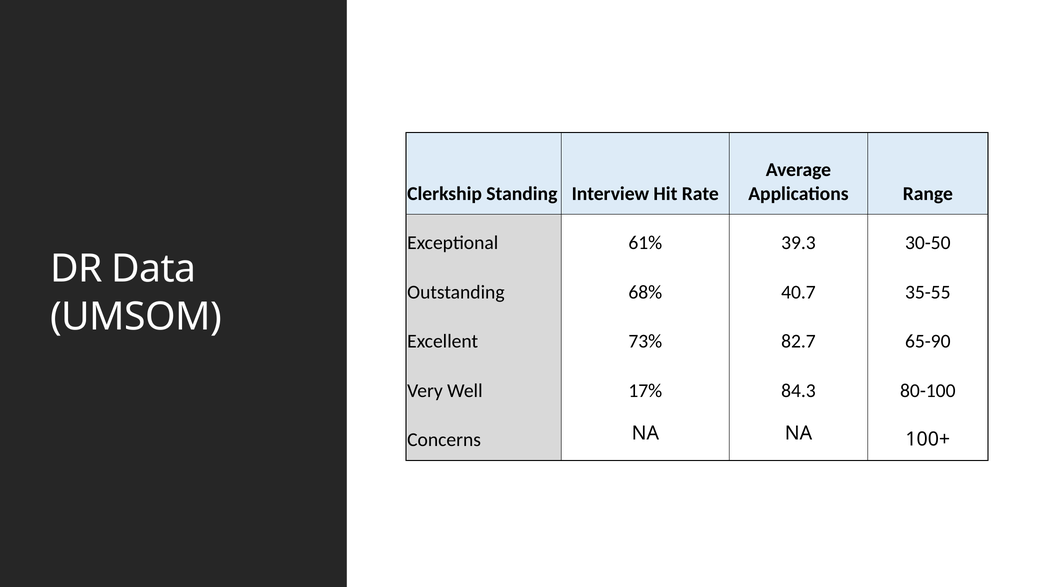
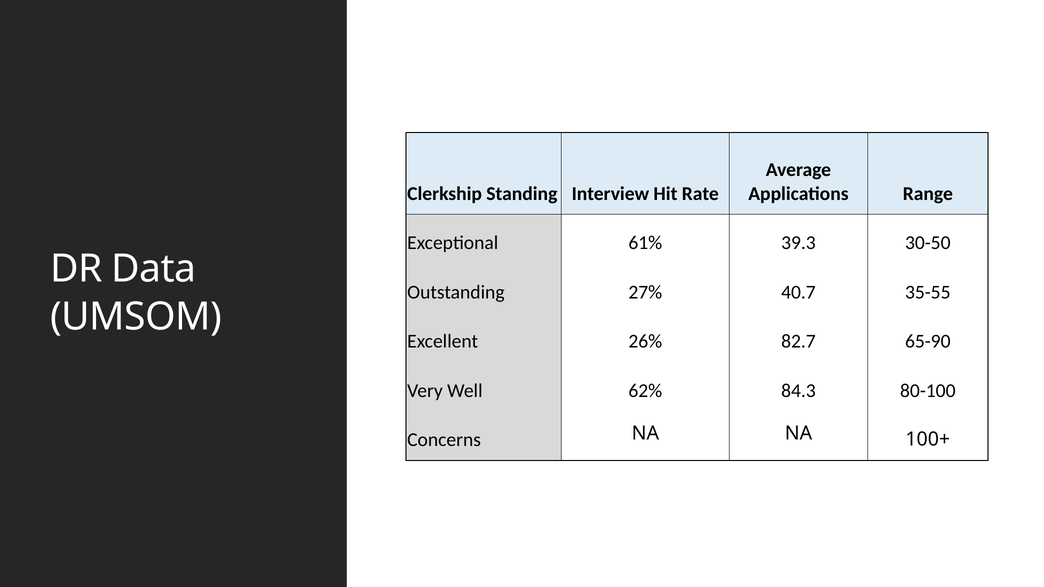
68%: 68% -> 27% (645, 292)
73%: 73% -> 26% (645, 342)
17%: 17% -> 62% (645, 391)
